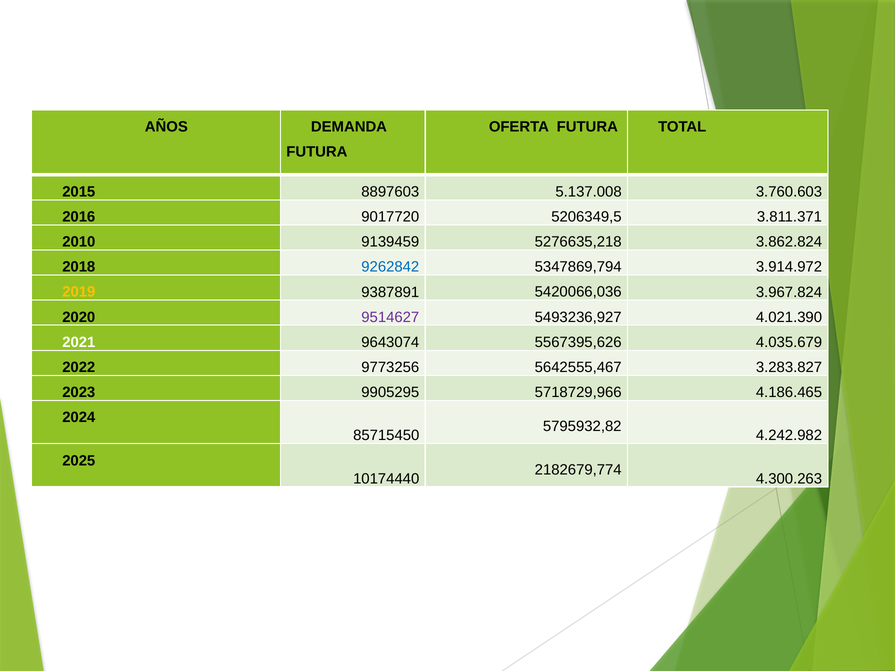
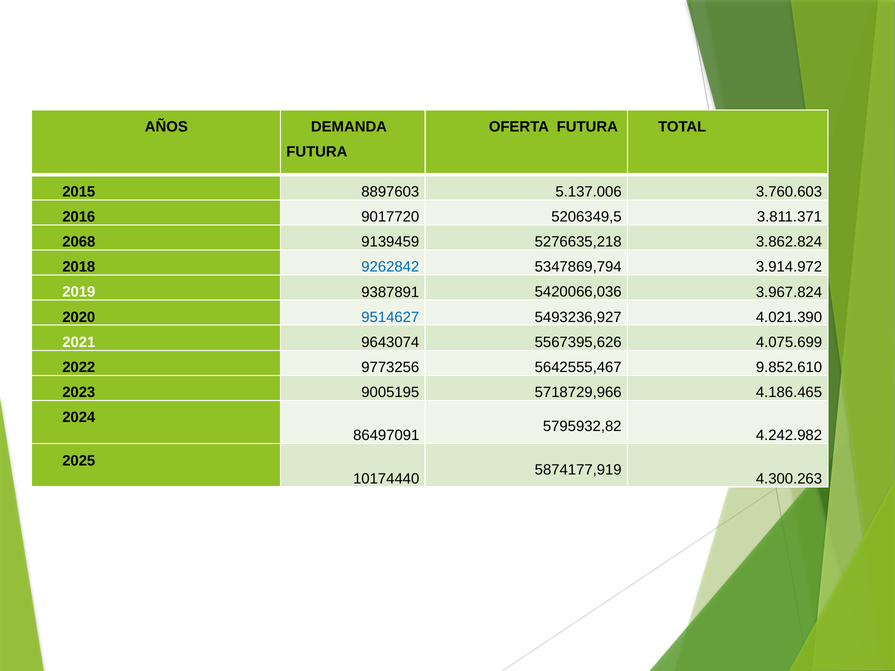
5.137.008: 5.137.008 -> 5.137.006 (589, 192)
2010: 2010 -> 2068 (79, 242)
2019 colour: yellow -> white (79, 292)
9514627 colour: purple -> blue (390, 317)
4.035.679: 4.035.679 -> 4.075.699 (789, 342)
3.283.827: 3.283.827 -> 9.852.610 (789, 367)
9905295: 9905295 -> 9005195 (390, 393)
85715450: 85715450 -> 86497091 (386, 436)
2182679,774: 2182679,774 -> 5874177,919 (578, 470)
